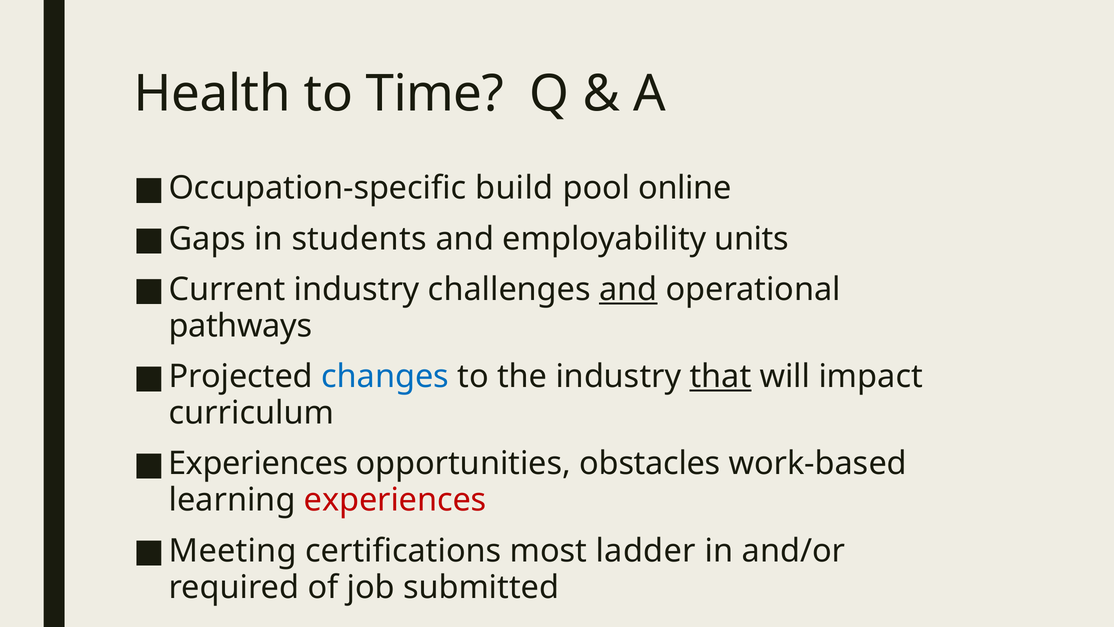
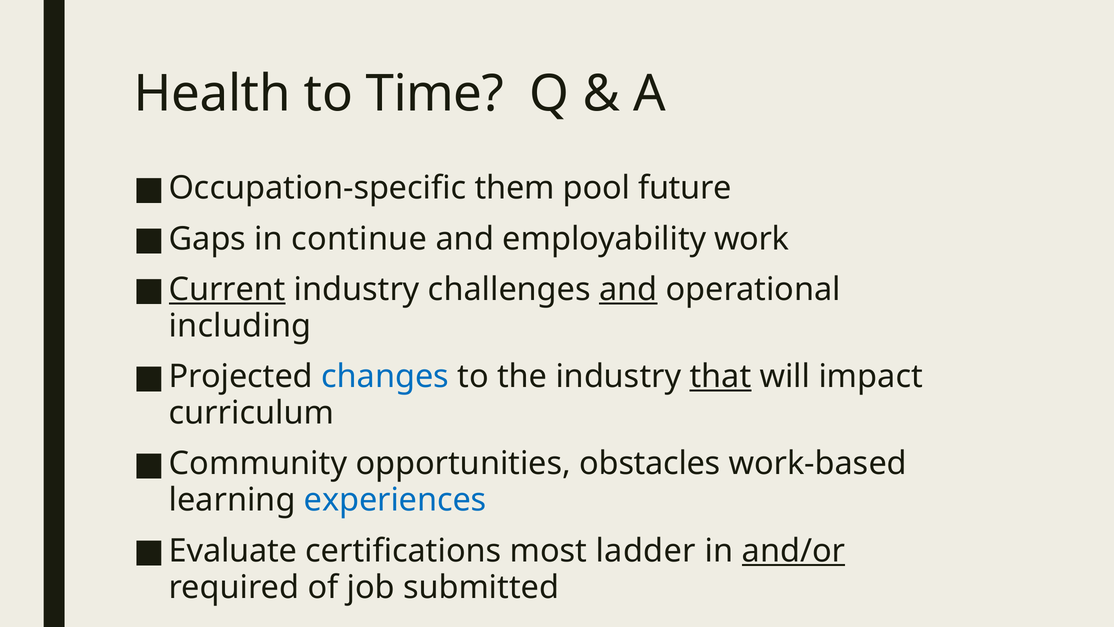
build: build -> them (515, 188)
online: online -> future (685, 188)
students: students -> continue (359, 239)
units: units -> work (752, 239)
Current underline: none -> present (227, 289)
pathways: pathways -> including (240, 326)
Experiences: Experiences -> Community (258, 463)
experiences colour: red -> blue (395, 500)
Meeting: Meeting -> Evaluate (233, 550)
and/or underline: none -> present (794, 550)
